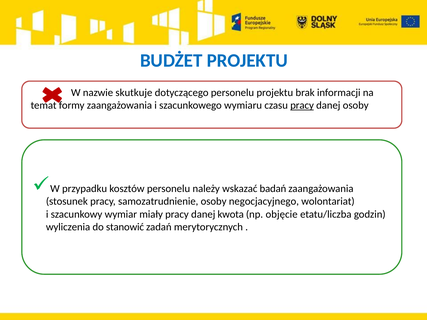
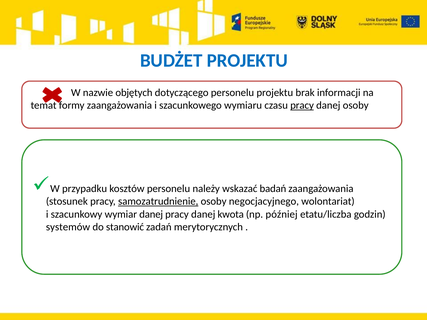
skutkuje: skutkuje -> objętych (134, 93)
samozatrudnienie underline: none -> present (158, 202)
wymiar miały: miały -> danej (151, 214)
objęcie: objęcie -> później (282, 214)
wyliczenia: wyliczenia -> systemów (68, 227)
